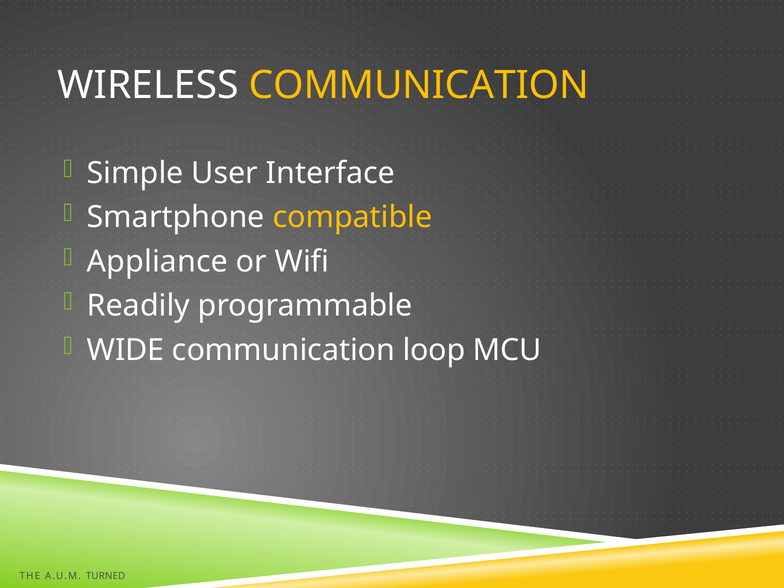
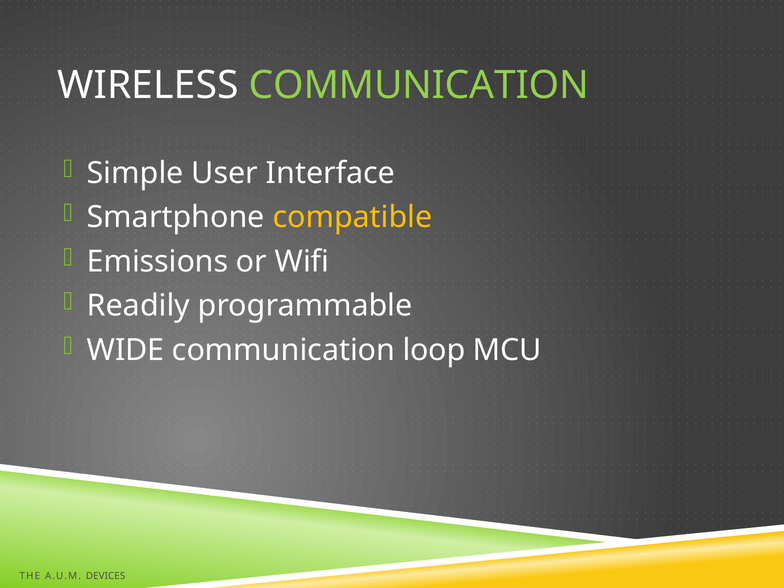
COMMUNICATION colour: yellow -> light green (419, 85)
Appliance: Appliance -> Emissions (158, 262)
TURNED: TURNED -> DEVICES (106, 576)
